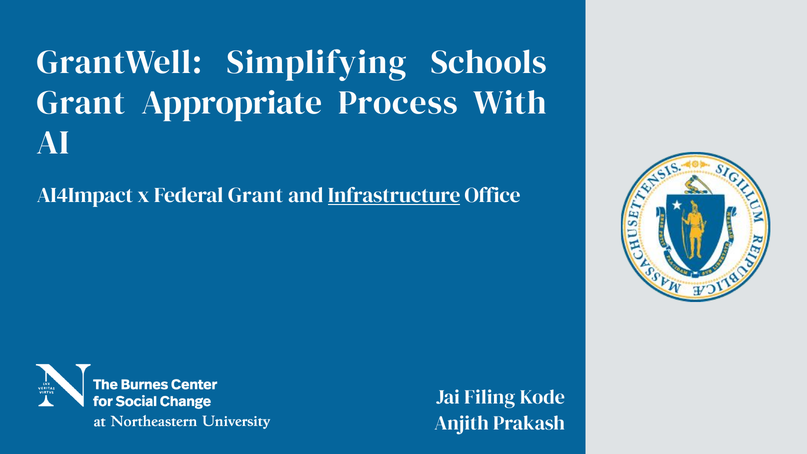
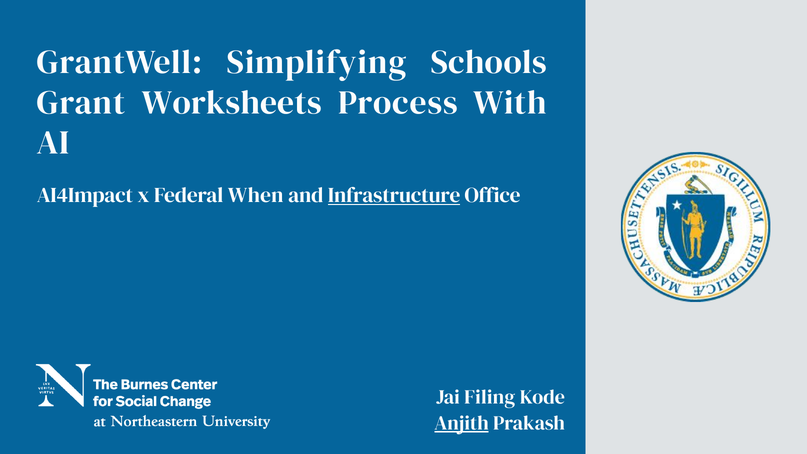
Appropriate: Appropriate -> Worksheets (232, 102)
Federal Grant: Grant -> When (256, 195)
Anjith underline: none -> present (462, 423)
